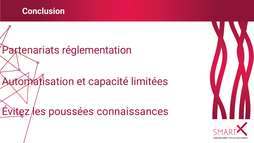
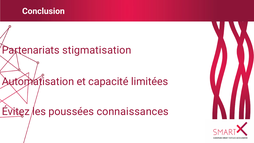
réglementation: réglementation -> stigmatisation (97, 50)
